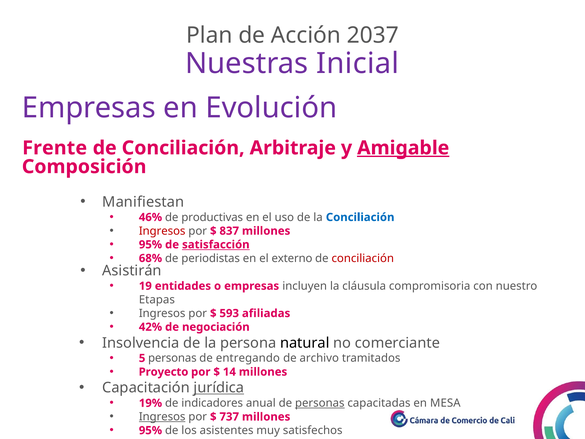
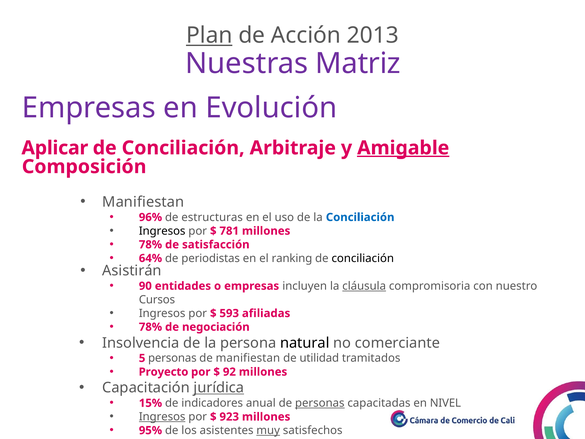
Plan underline: none -> present (209, 35)
2037: 2037 -> 2013 (373, 35)
Inicial: Inicial -> Matriz (358, 63)
Frente: Frente -> Aplicar (55, 148)
46%: 46% -> 96% (150, 217)
productivas: productivas -> estructuras (212, 217)
Ingresos colour: red -> black (162, 231)
837: 837 -> 781 (229, 231)
95%: 95% -> 78% (150, 244)
satisfacción underline: present -> none (216, 244)
68%: 68% -> 64% (150, 258)
externo: externo -> ranking (292, 258)
conciliación colour: red -> black (363, 258)
19: 19 -> 90 (145, 286)
cláusula underline: none -> present (364, 286)
Etapas: Etapas -> Cursos (157, 300)
42%: 42% -> 78% (150, 327)
de entregando: entregando -> manifiestan (248, 358)
archivo: archivo -> utilidad (319, 358)
14: 14 -> 92 (229, 372)
19%: 19% -> 15% (150, 403)
MESA: MESA -> NIVEL (445, 403)
737: 737 -> 923 (229, 417)
muy underline: none -> present (268, 430)
